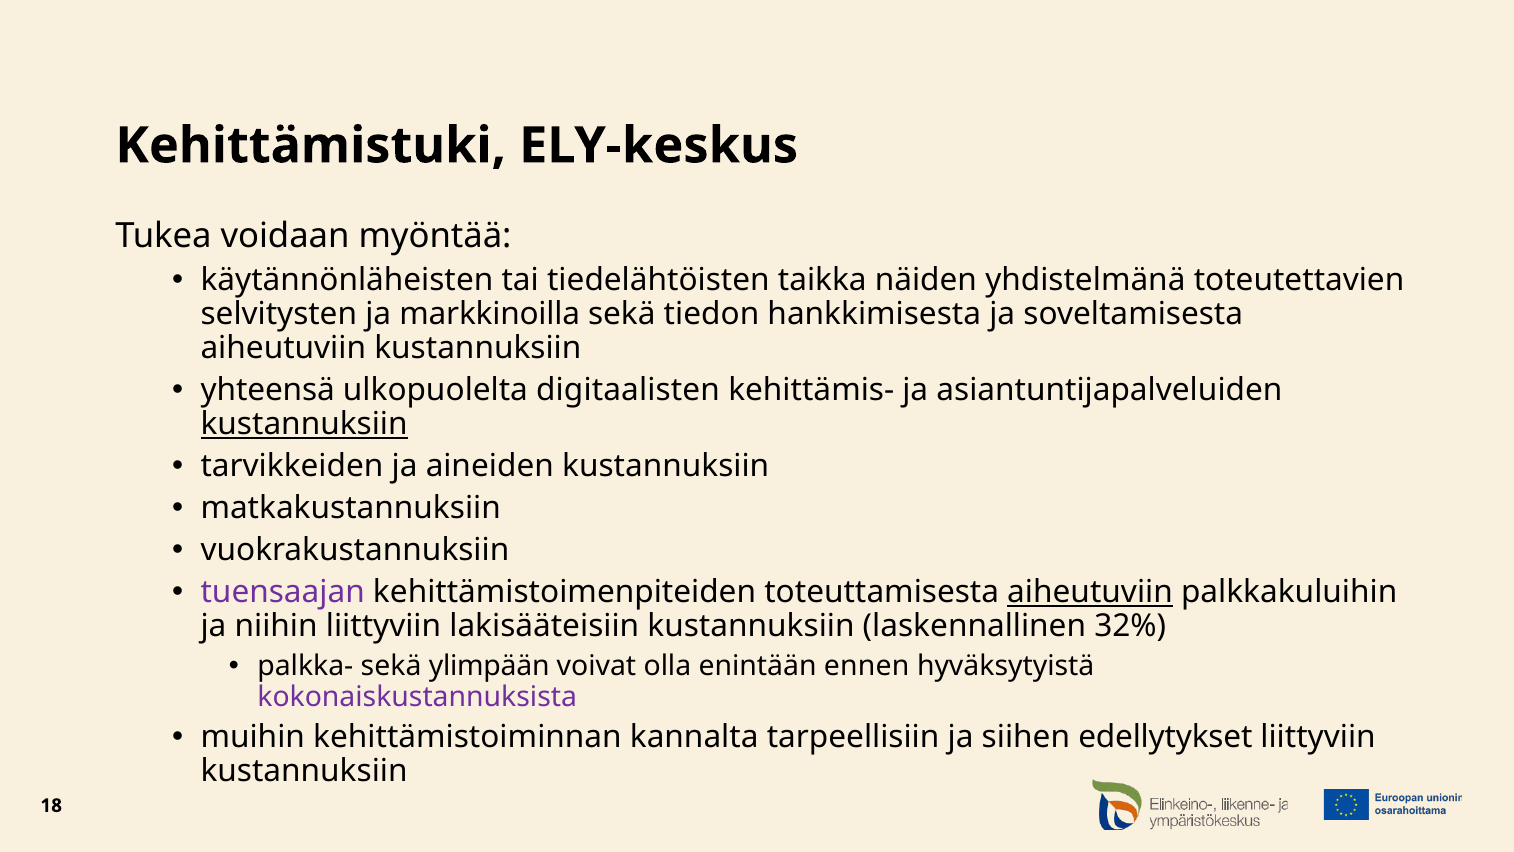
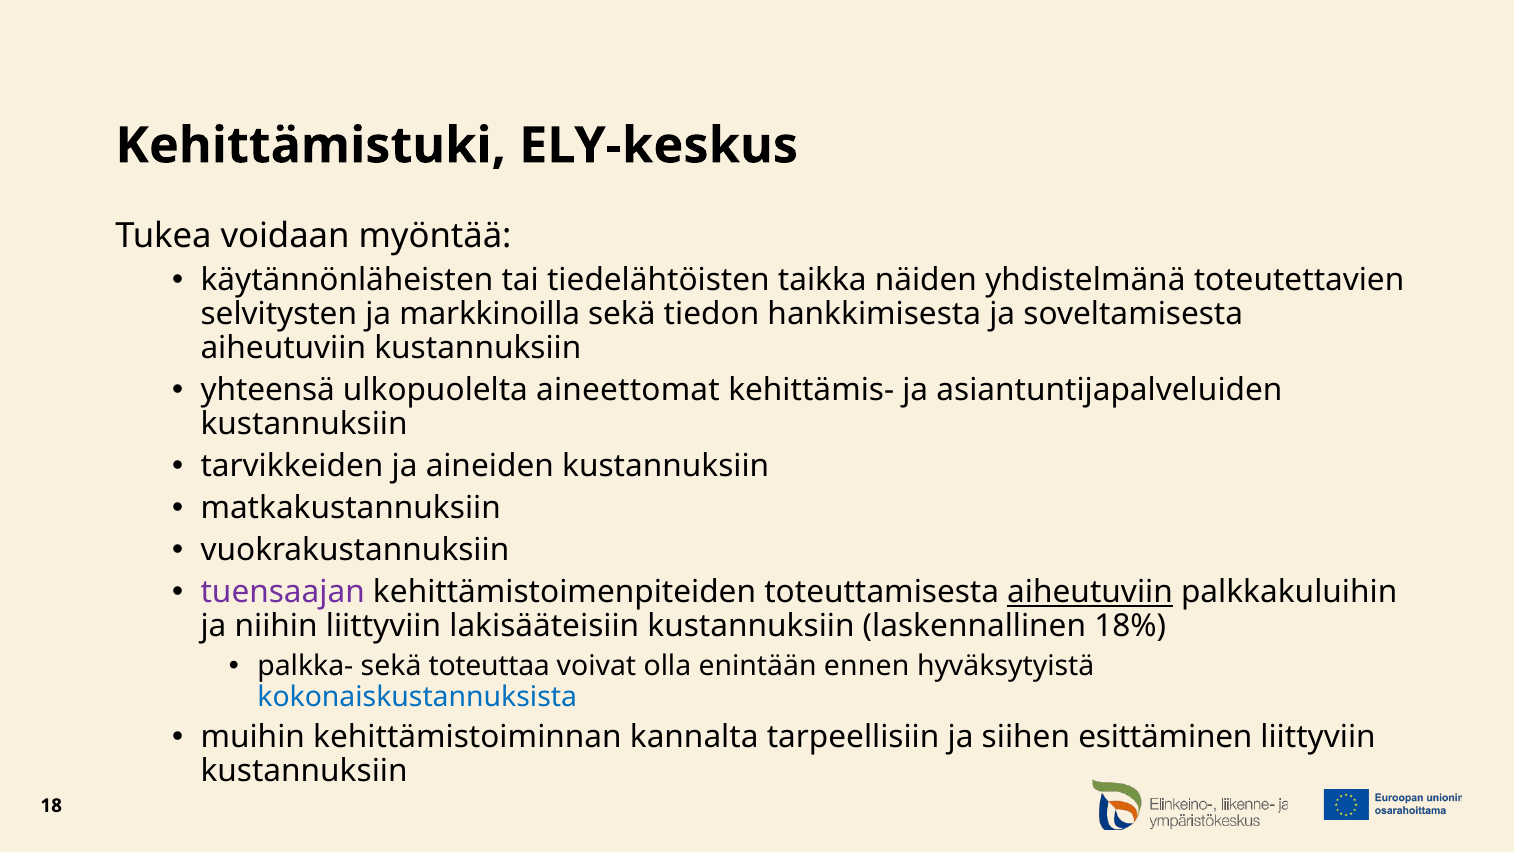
digitaalisten: digitaalisten -> aineettomat (628, 390)
kustannuksiin underline: present -> none (304, 424)
32%: 32% -> 18% (1130, 626)
ylimpään: ylimpään -> toteuttaa (489, 666)
kokonaiskustannuksista colour: purple -> blue (417, 697)
edellytykset: edellytykset -> esittäminen (1165, 737)
